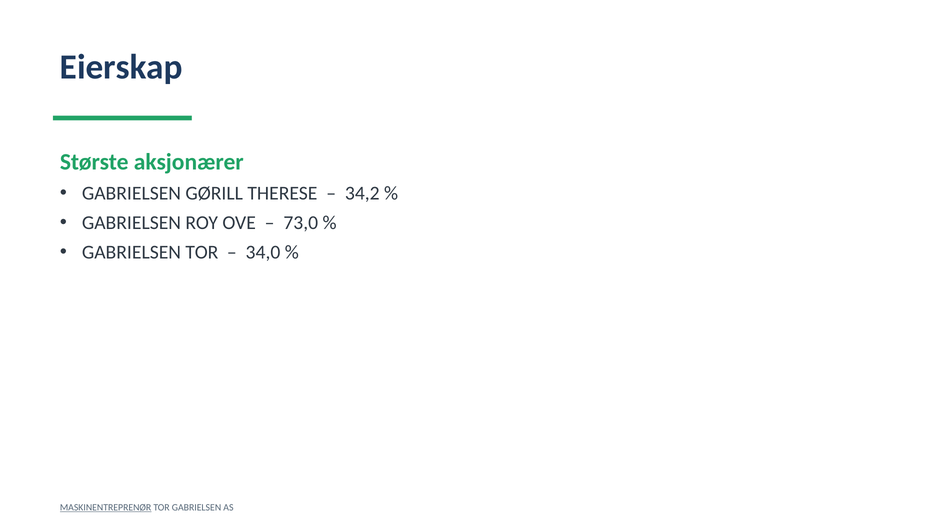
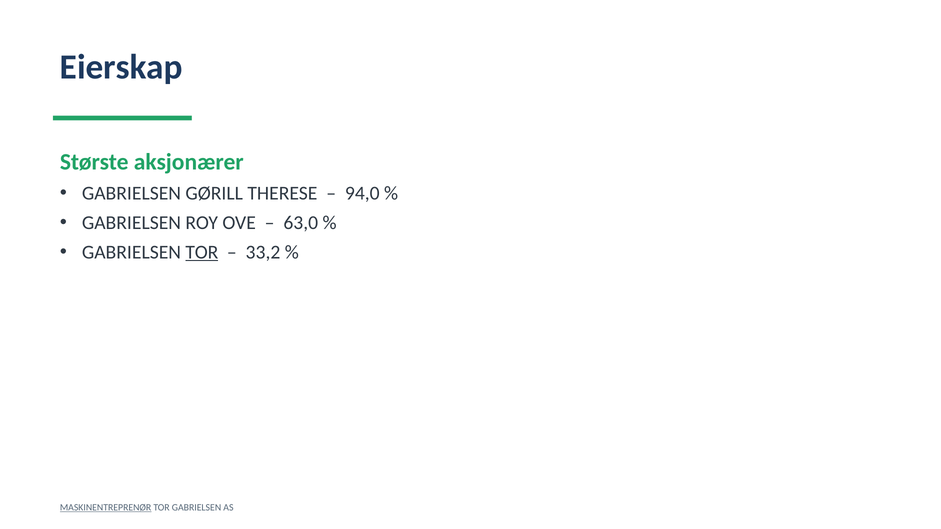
34,2: 34,2 -> 94,0 (362, 193)
73,0: 73,0 -> 63,0 (301, 223)
TOR underline: none -> present (202, 252)
34,0: 34,0 -> 33,2 (263, 252)
